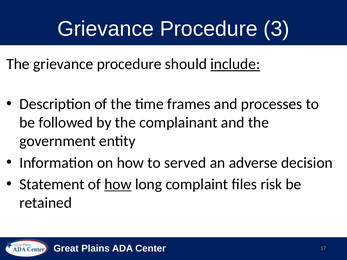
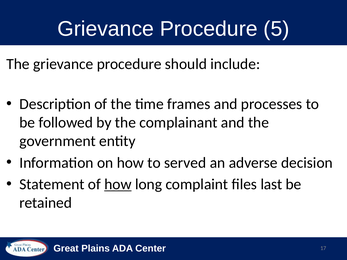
3: 3 -> 5 (276, 29)
include underline: present -> none (235, 64)
risk: risk -> last (271, 184)
